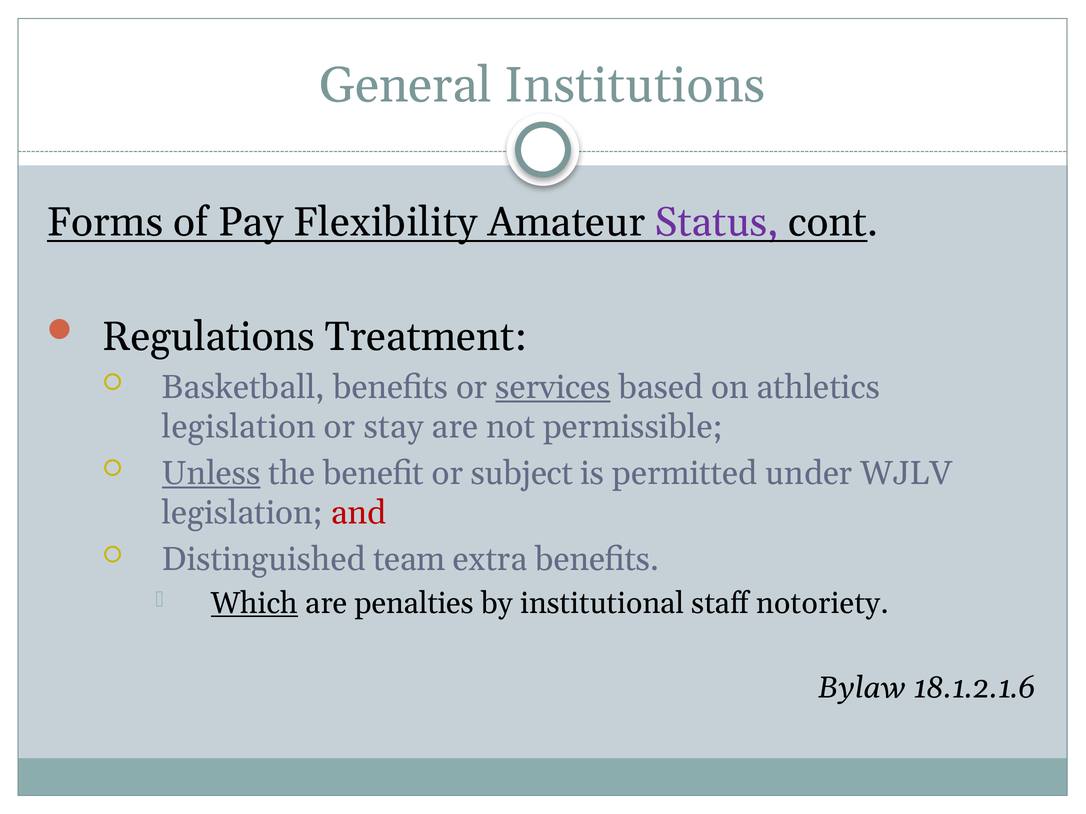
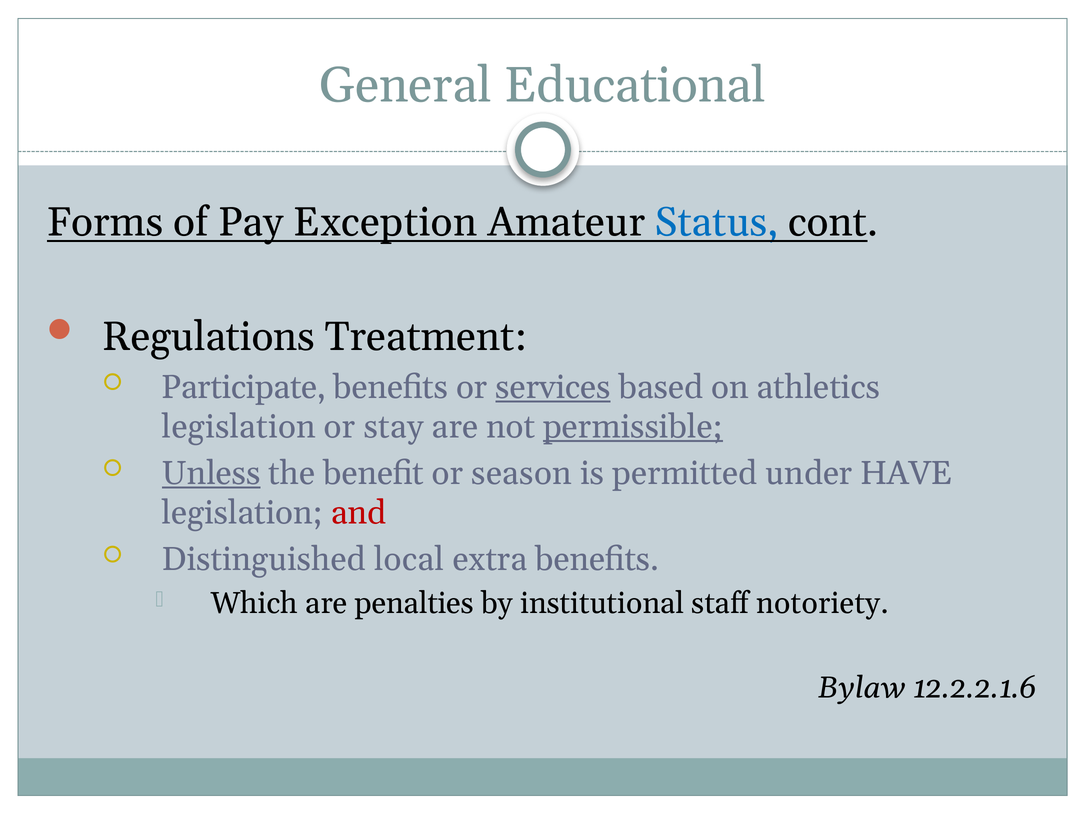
Institutions: Institutions -> Educational (635, 86)
Flexibility: Flexibility -> Exception (385, 223)
Status colour: purple -> blue (717, 223)
Basketball: Basketball -> Participate (244, 387)
permissible underline: none -> present (633, 427)
subject: subject -> season (522, 474)
WJLV: WJLV -> HAVE (906, 474)
team: team -> local (409, 560)
Which underline: present -> none (254, 604)
18.1.2.1.6: 18.1.2.1.6 -> 12.2.2.1.6 (974, 688)
